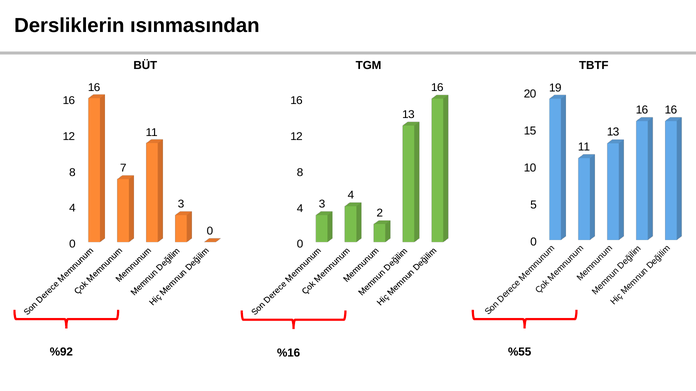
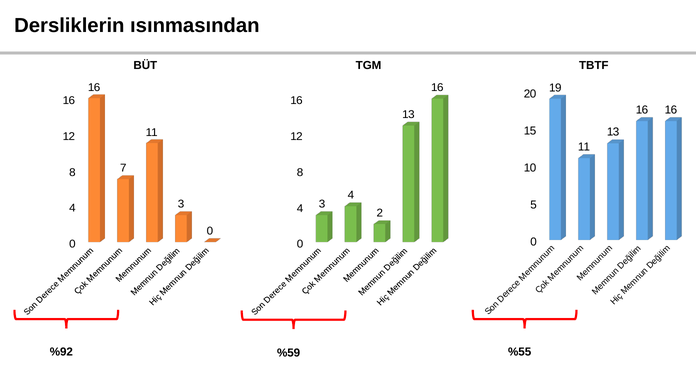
%16: %16 -> %59 (289, 353)
